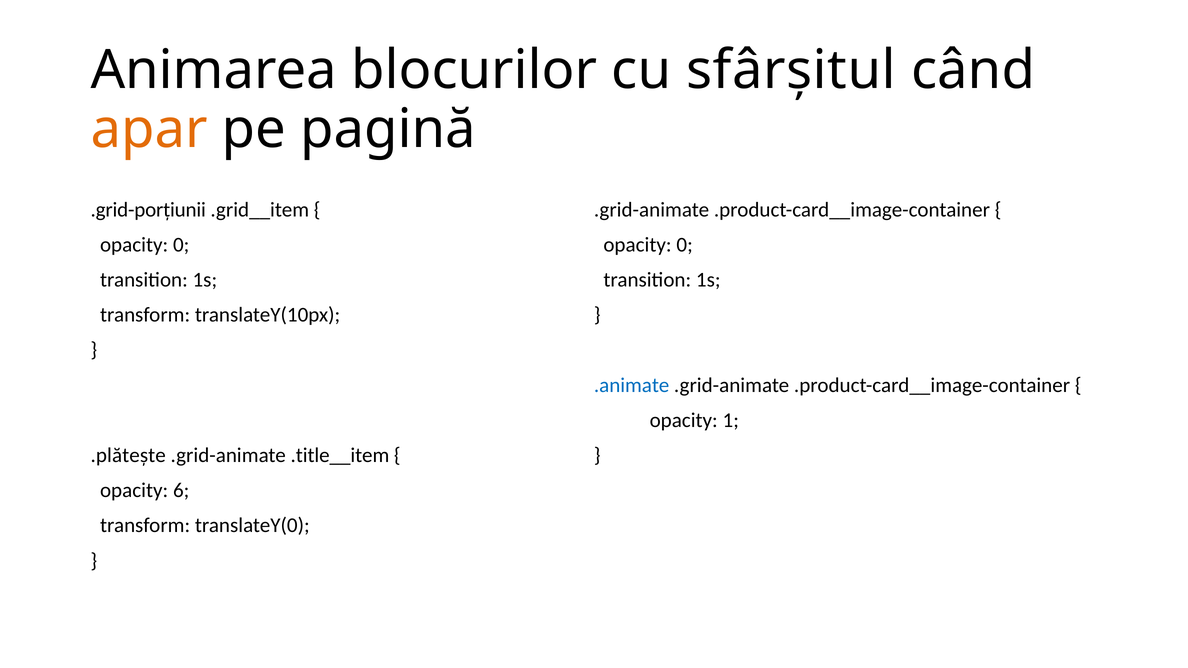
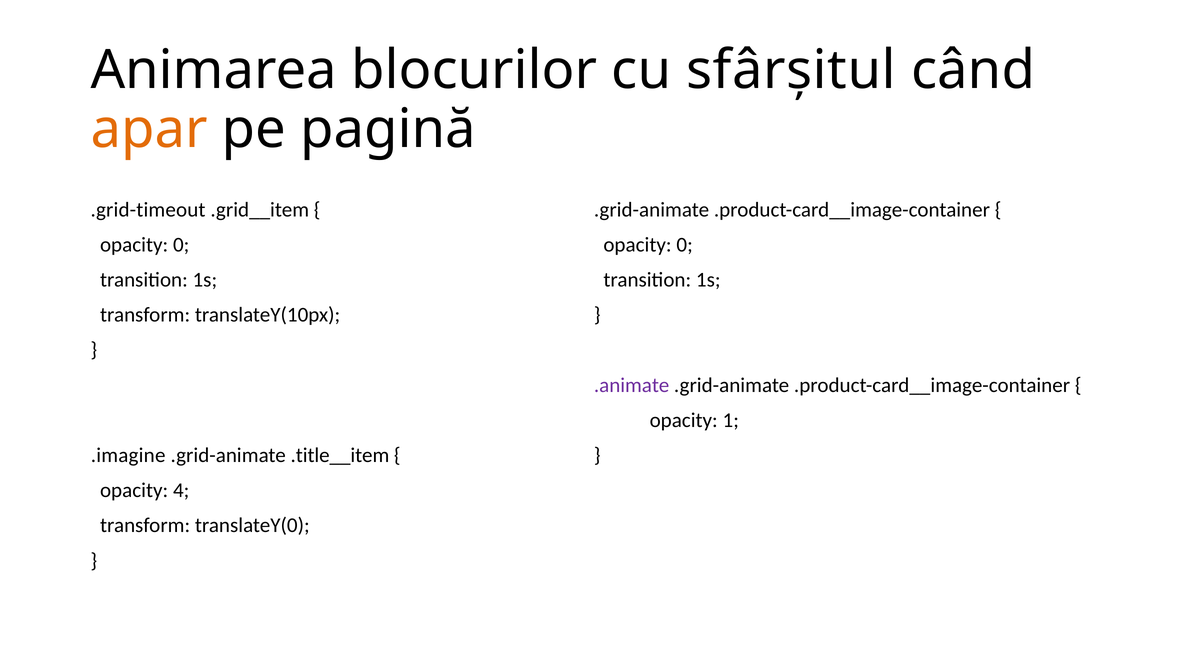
.grid-porțiunii: .grid-porțiunii -> .grid-timeout (148, 210)
.animate colour: blue -> purple (632, 385)
.plătește: .plătește -> .imagine (128, 455)
6: 6 -> 4 (181, 491)
